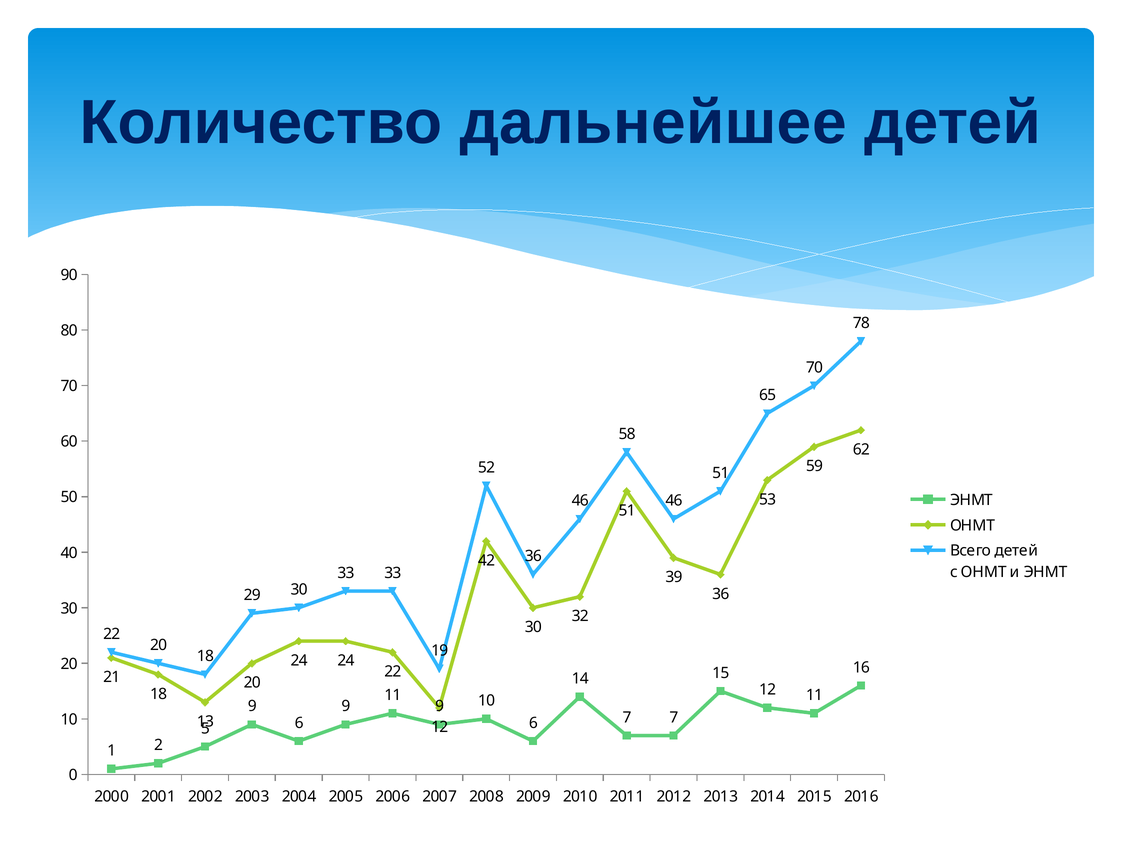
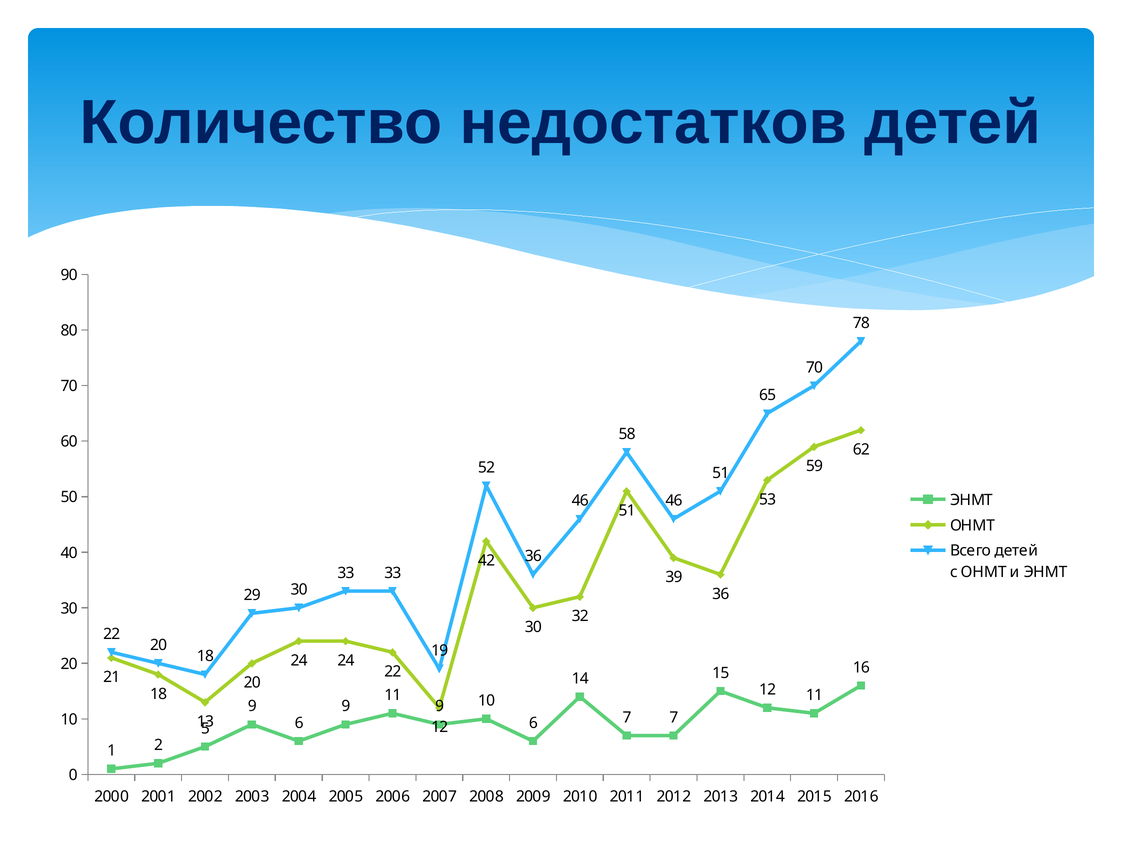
дальнейшее: дальнейшее -> недостатков (653, 123)
